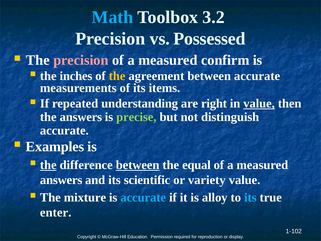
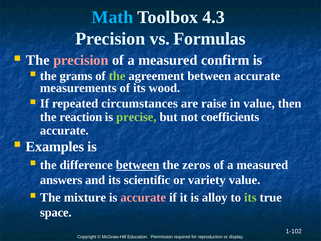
3.2: 3.2 -> 4.3 (214, 17)
Possessed: Possessed -> Formulas (209, 39)
inches: inches -> grams (76, 76)
the colour: yellow -> light green (117, 76)
items: items -> wood (164, 88)
understanding: understanding -> circumstances (140, 104)
right: right -> raise (214, 104)
value underline: present -> none (259, 104)
the answers: answers -> reaction (81, 117)
distinguish: distinguish -> coefficients (230, 117)
the underline: present -> none (48, 165)
equal: equal -> zeros (196, 165)
accurate colour: light blue -> pink (143, 197)
its colour: light blue -> light green (250, 197)
enter: enter -> space (56, 212)
